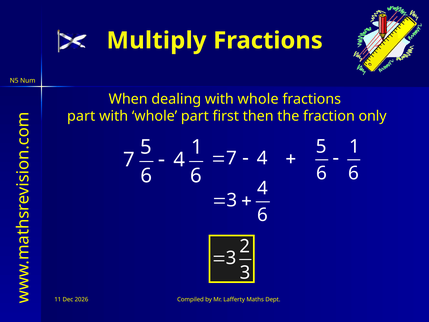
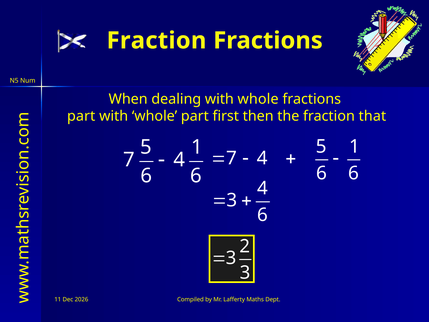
Multiply: Multiply -> Fraction (156, 41)
only: only -> that (372, 116)
